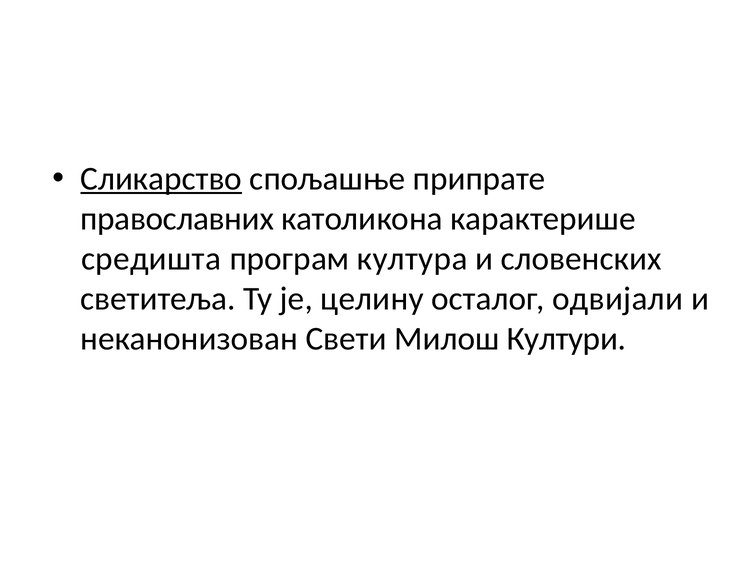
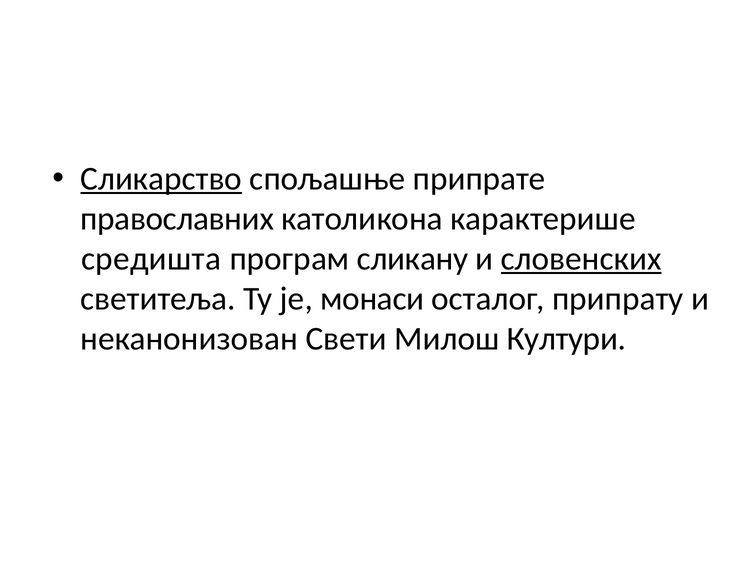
култура: култура -> сликану (413, 259)
словенских underline: none -> present (581, 259)
целину: целину -> монаси (372, 299)
одвијали: одвијали -> припрату (618, 299)
